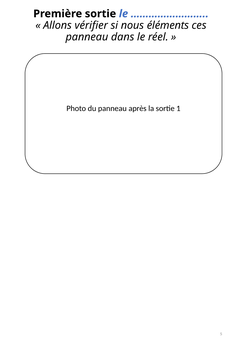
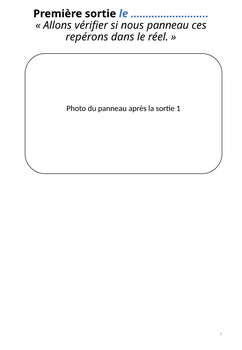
nous éléments: éléments -> panneau (168, 25)
panneau: panneau -> repérons (87, 37)
